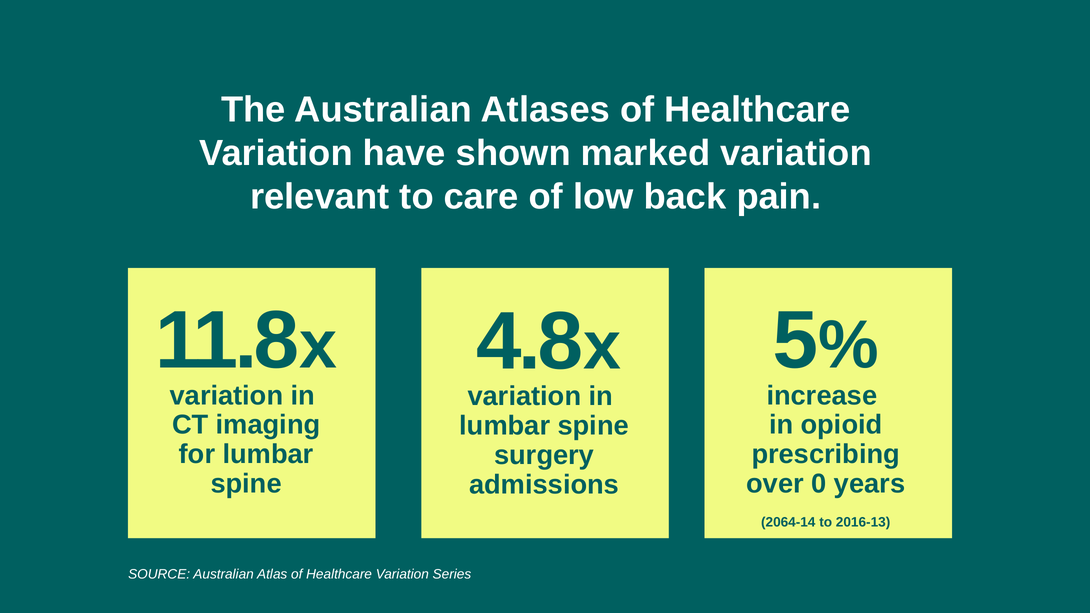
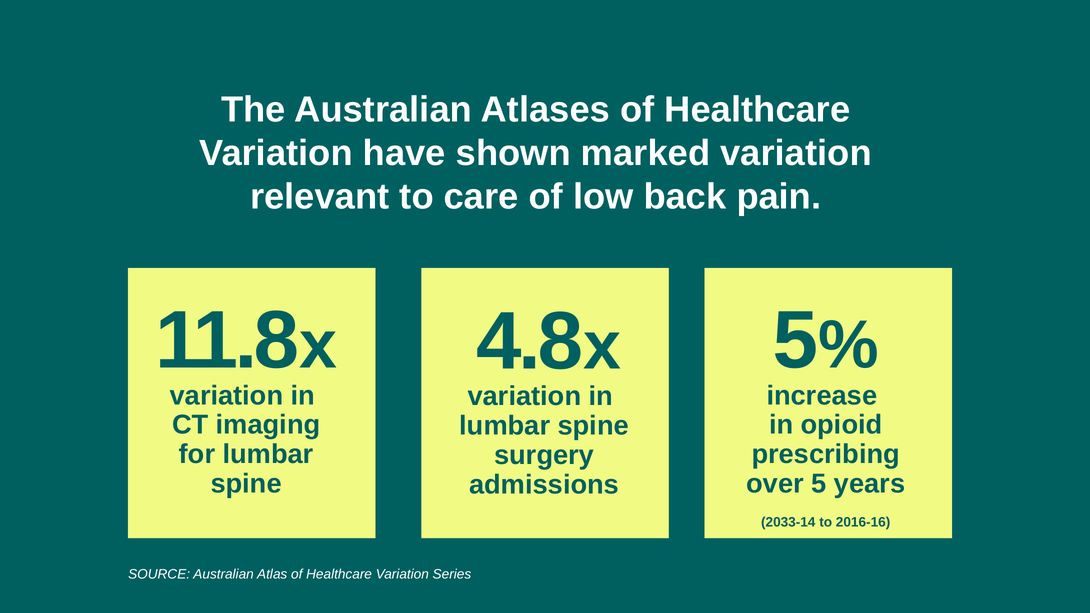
over 0: 0 -> 5 (819, 484)
2064-14: 2064-14 -> 2033-14 (788, 522)
2016-13: 2016-13 -> 2016-16 (863, 522)
